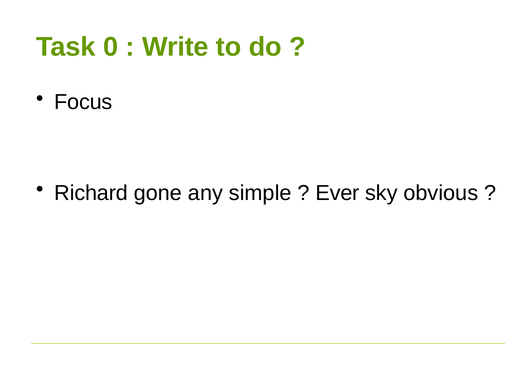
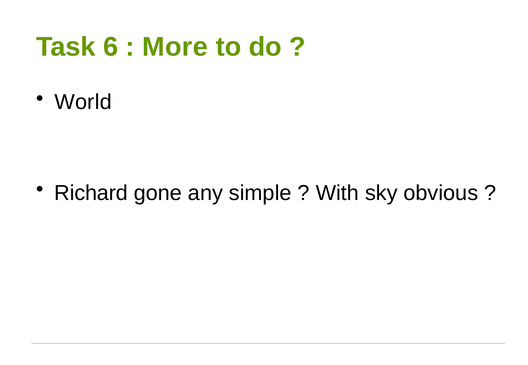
0: 0 -> 6 (111, 47)
Write: Write -> More (175, 47)
Focus: Focus -> World (83, 102)
Ever: Ever -> With (337, 193)
